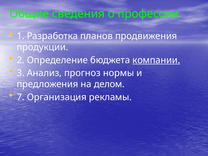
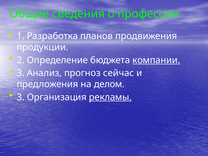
нормы: нормы -> сейчас (119, 73)
7: 7 -> 3 (21, 97)
рекламы underline: none -> present (110, 97)
